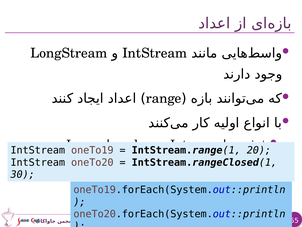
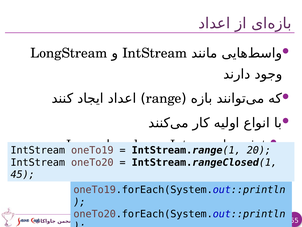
30: 30 -> 45 (23, 174)
